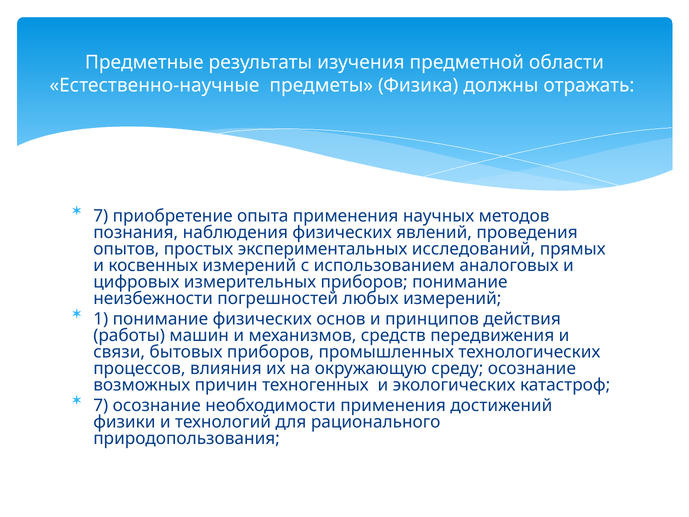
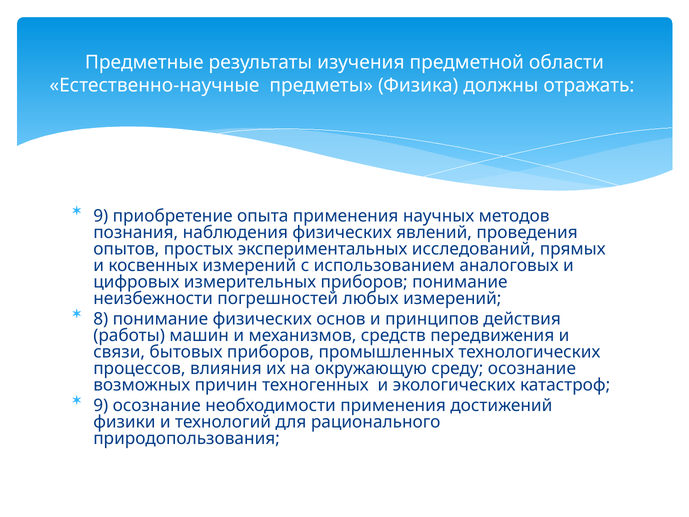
7: 7 -> 9 (101, 216)
1: 1 -> 8 (101, 319)
7: 7 -> 9 (101, 405)
